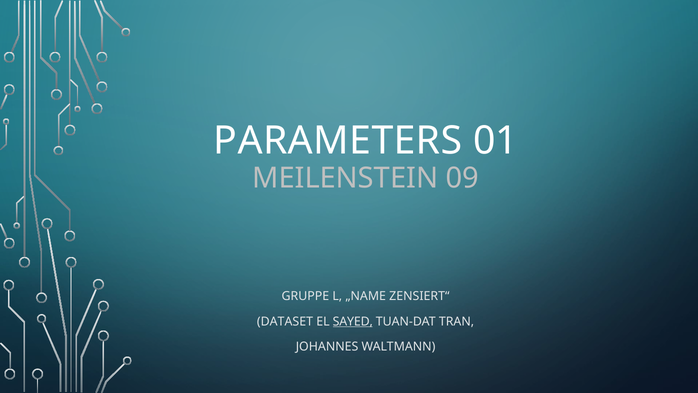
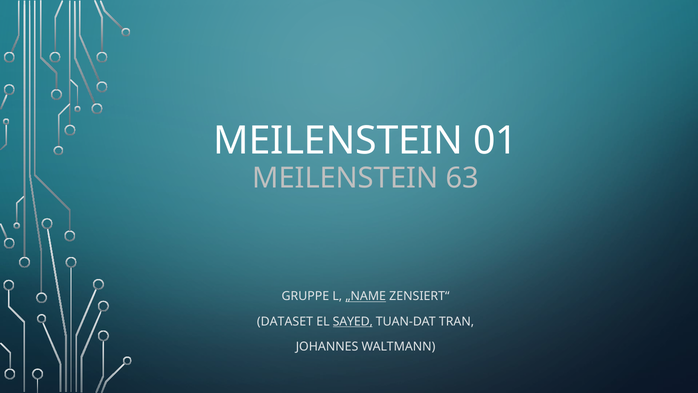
PARAMETERS: PARAMETERS -> MEILENSTEIN (338, 141)
09: 09 -> 63 (462, 178)
„NAME underline: none -> present (366, 296)
